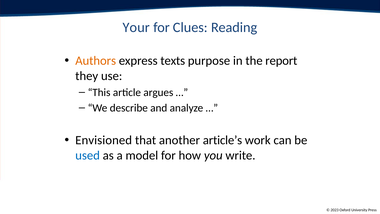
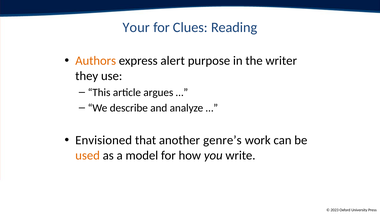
texts: texts -> alert (173, 61)
report: report -> writer (281, 61)
article’s: article’s -> genre’s (222, 140)
used colour: blue -> orange (88, 155)
